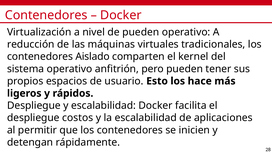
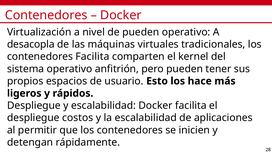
reducción: reducción -> desacopla (31, 44)
contenedores Aislado: Aislado -> Facilita (92, 57)
